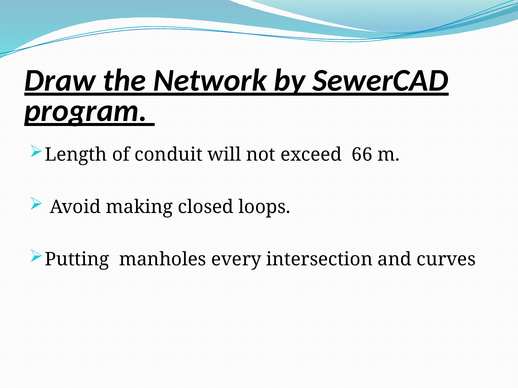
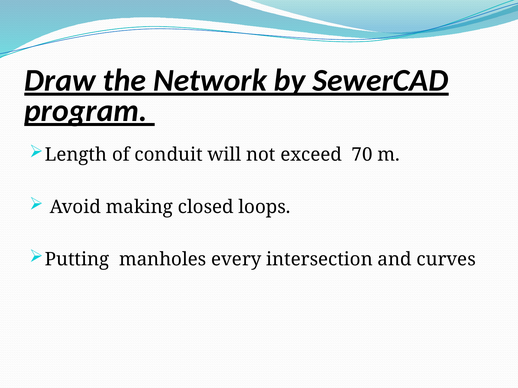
66: 66 -> 70 (362, 155)
